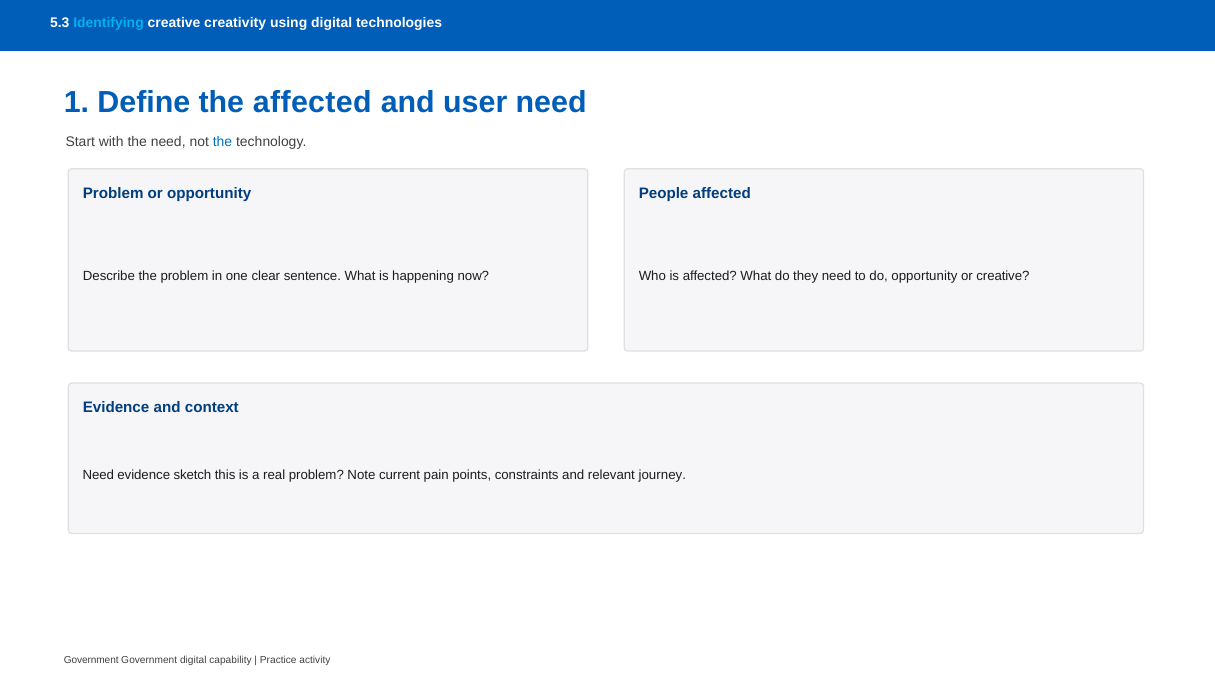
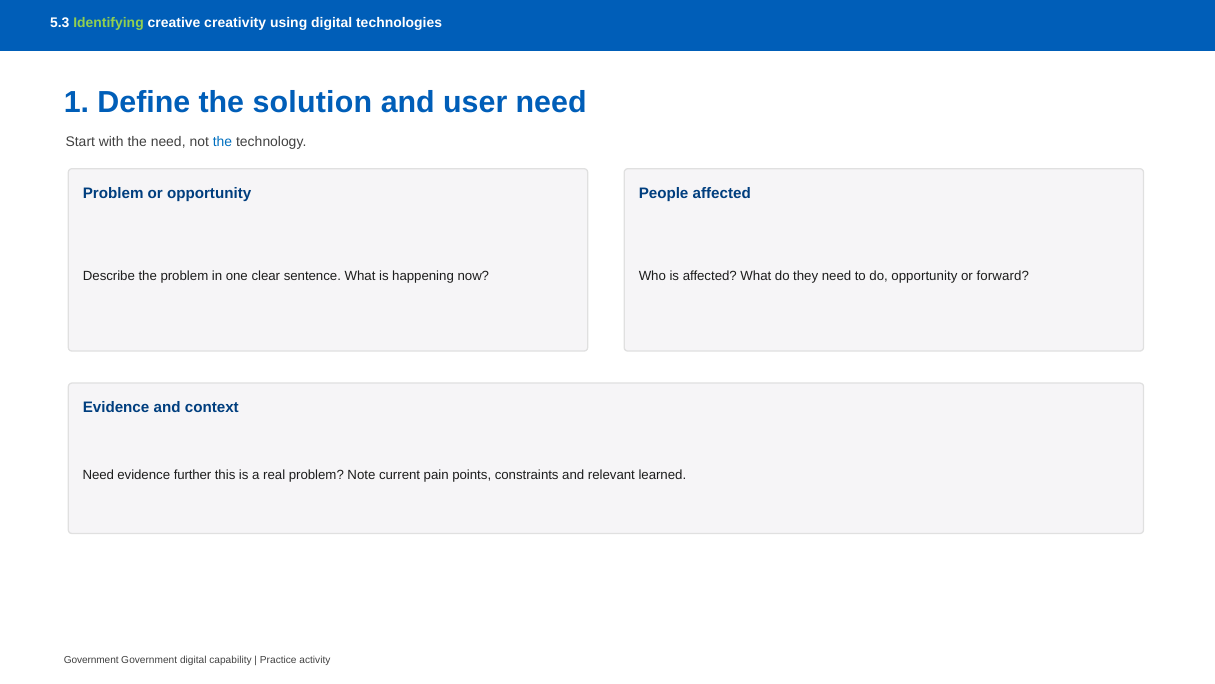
Identifying colour: light blue -> light green (109, 23)
the affected: affected -> solution (312, 103)
or creative: creative -> forward (1003, 276)
sketch: sketch -> further (193, 474)
journey: journey -> learned (662, 474)
